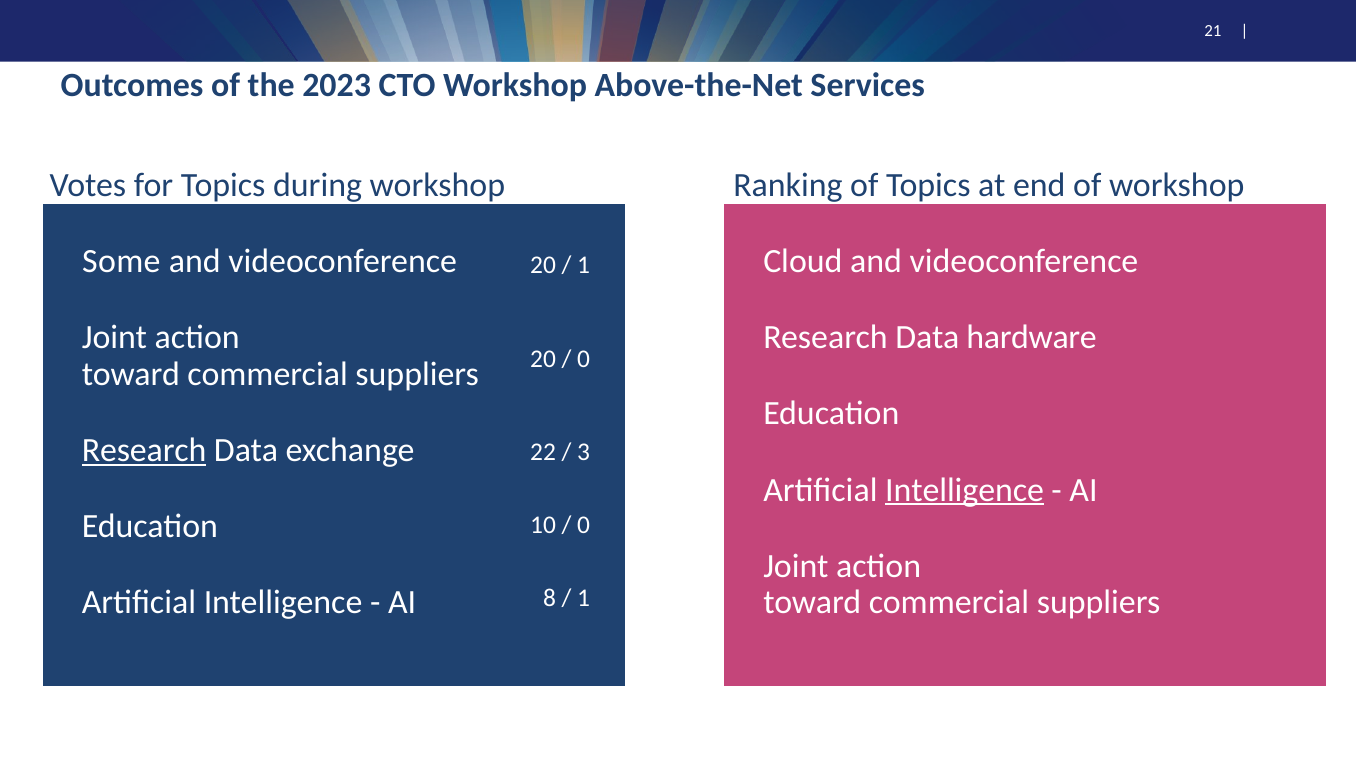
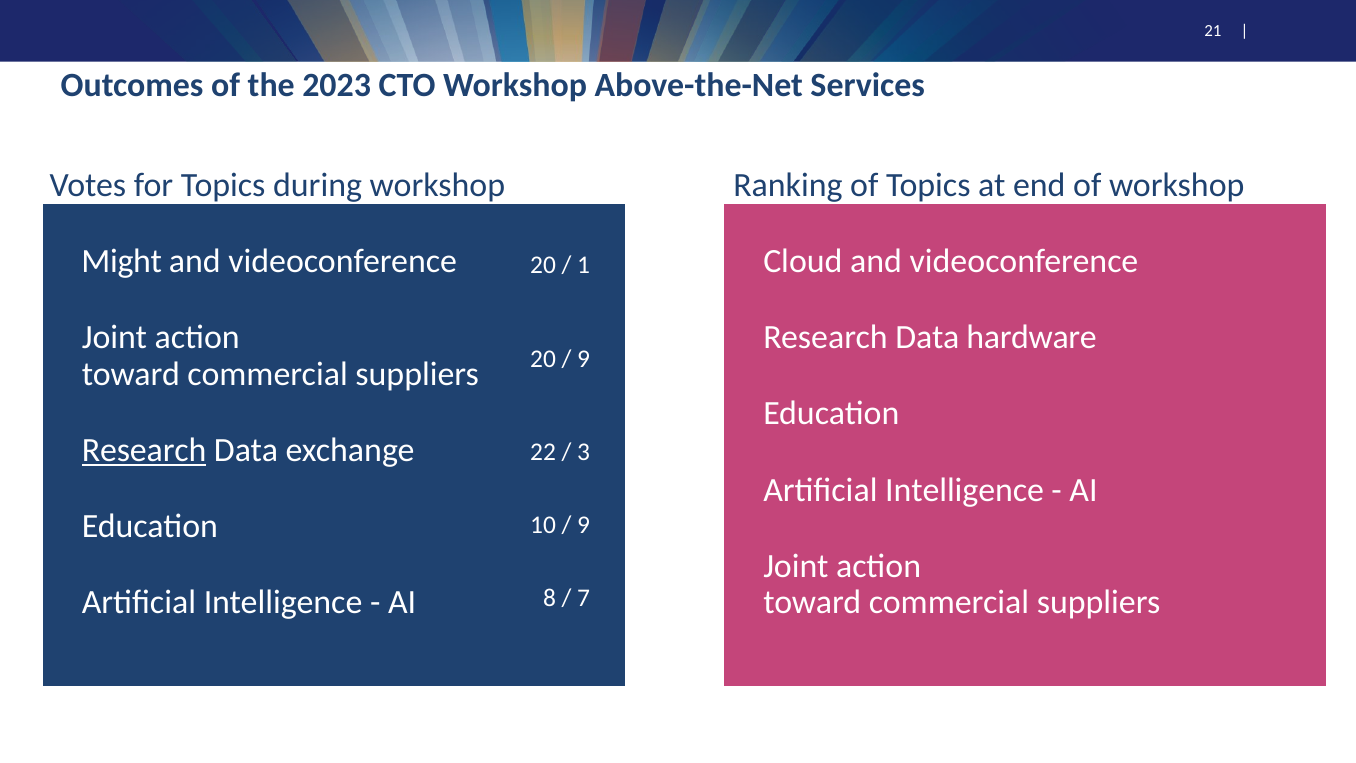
Some: Some -> Might (122, 261)
0: 0 -> 9 (584, 359)
Intelligence underline: present -> none (965, 490)
0: 0 -> 9 (584, 525)
1: 1 -> 7 (584, 598)
